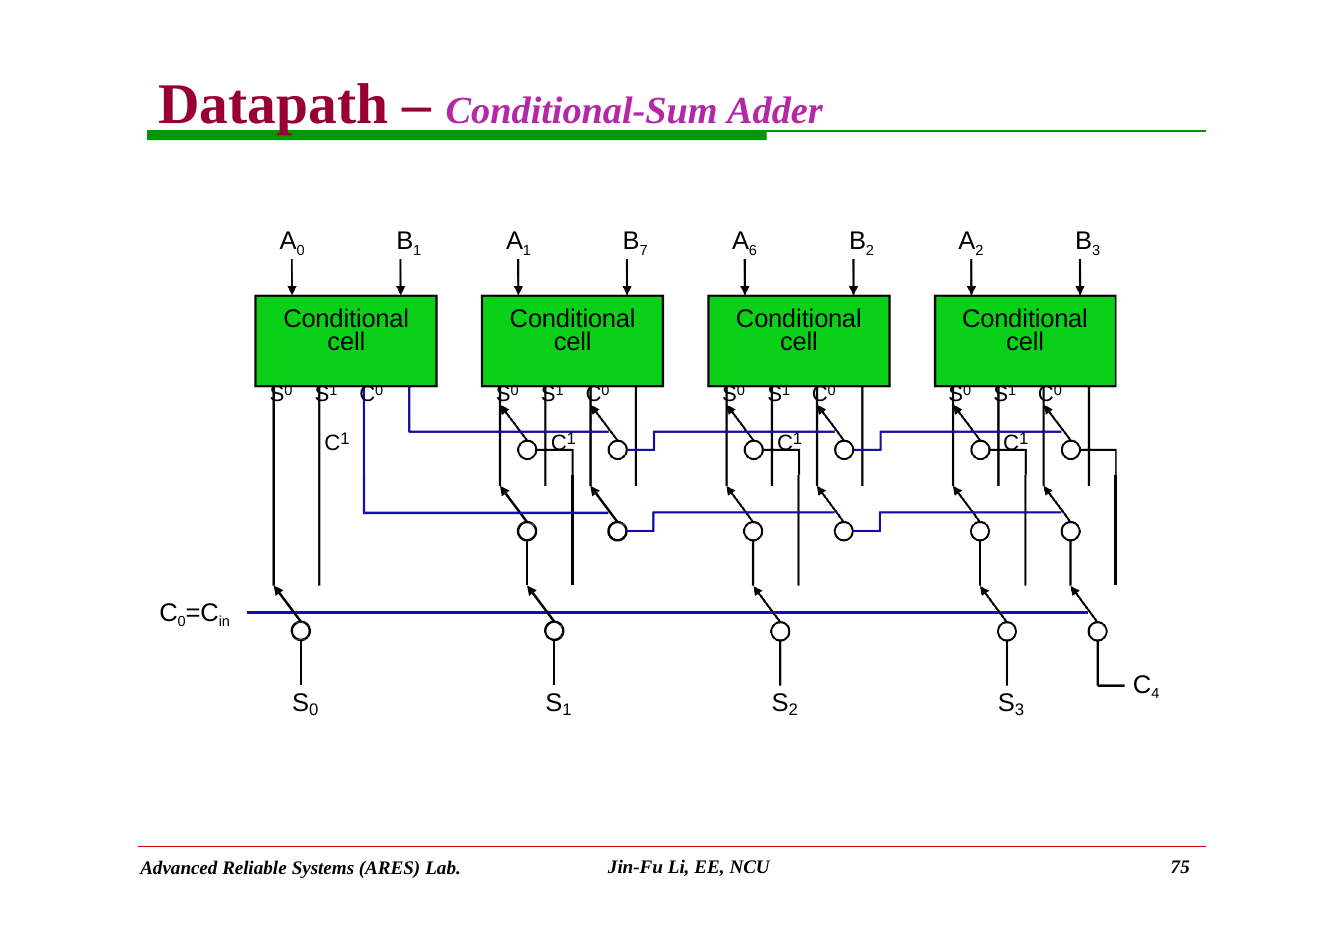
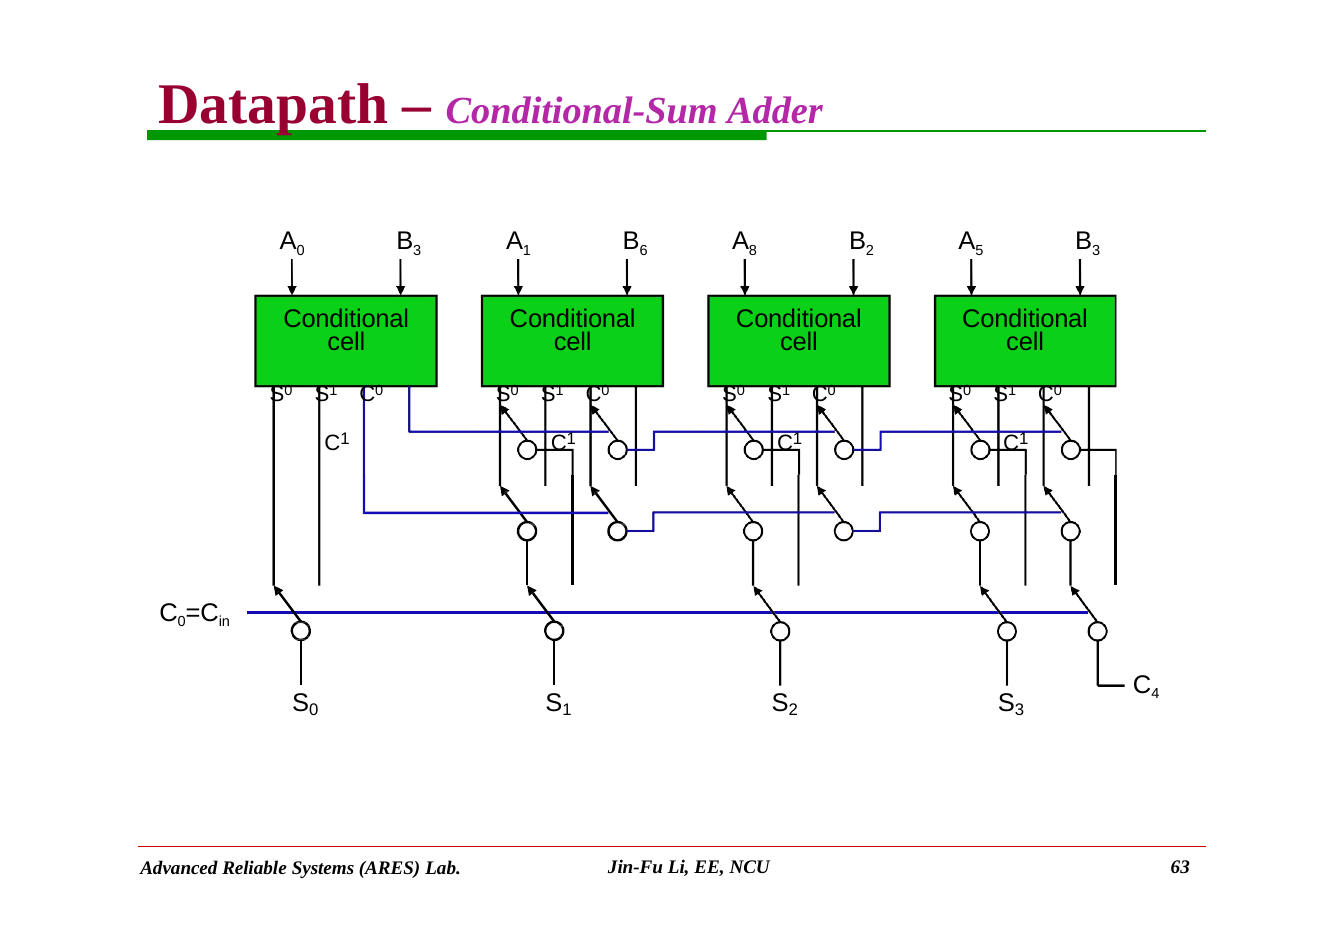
1: 1 -> 3 (417, 250)
7: 7 -> 6 (644, 250)
6: 6 -> 8 (753, 250)
2: 2 -> 5 (979, 250)
75: 75 -> 63 (1180, 867)
